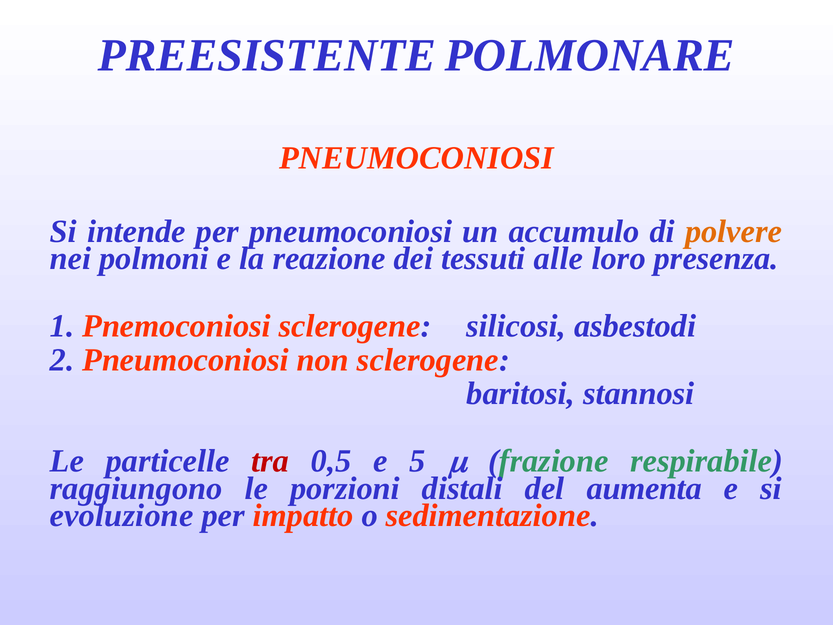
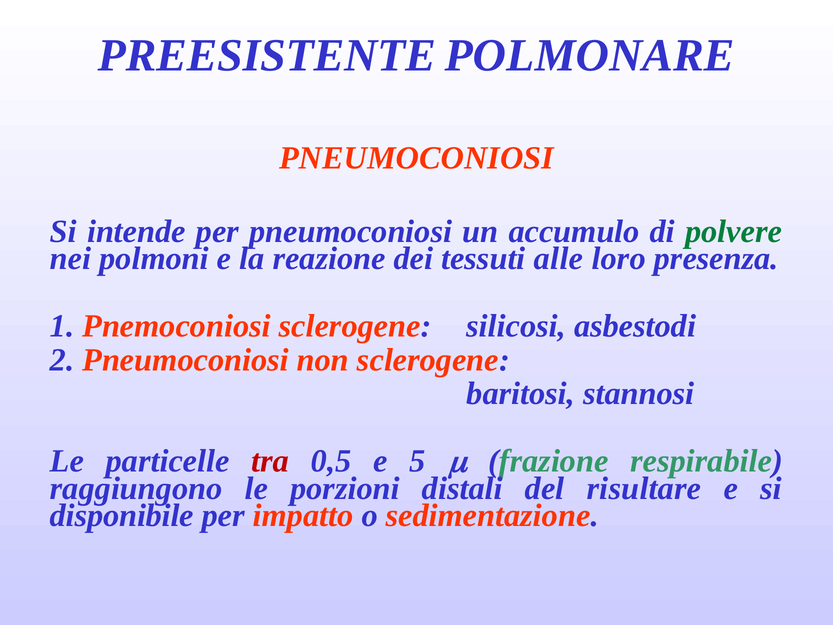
polvere colour: orange -> green (734, 231)
aumenta: aumenta -> risultare (644, 488)
evoluzione: evoluzione -> disponibile (122, 515)
